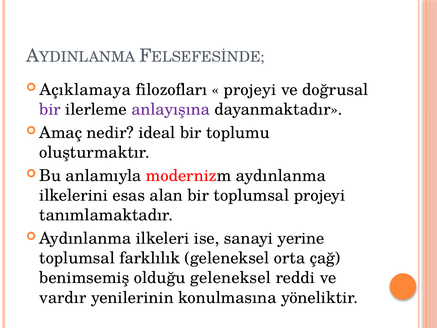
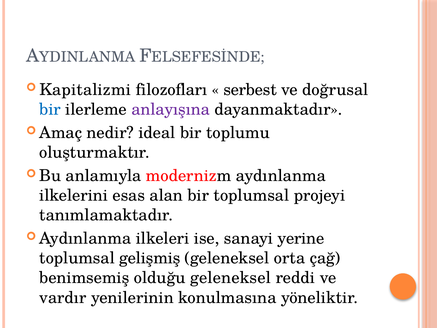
Açıklamaya: Açıklamaya -> Kapitalizmi (85, 90)
projeyi: projeyi -> serbest (250, 90)
bir colour: purple -> blue (50, 109)
farklılık: farklılık -> gelişmiş (150, 258)
